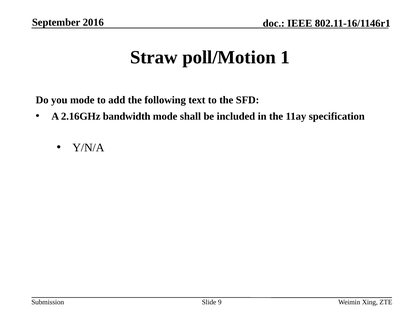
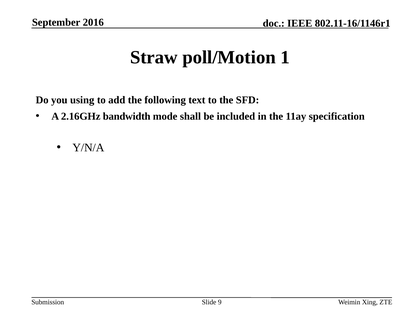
you mode: mode -> using (82, 100)
